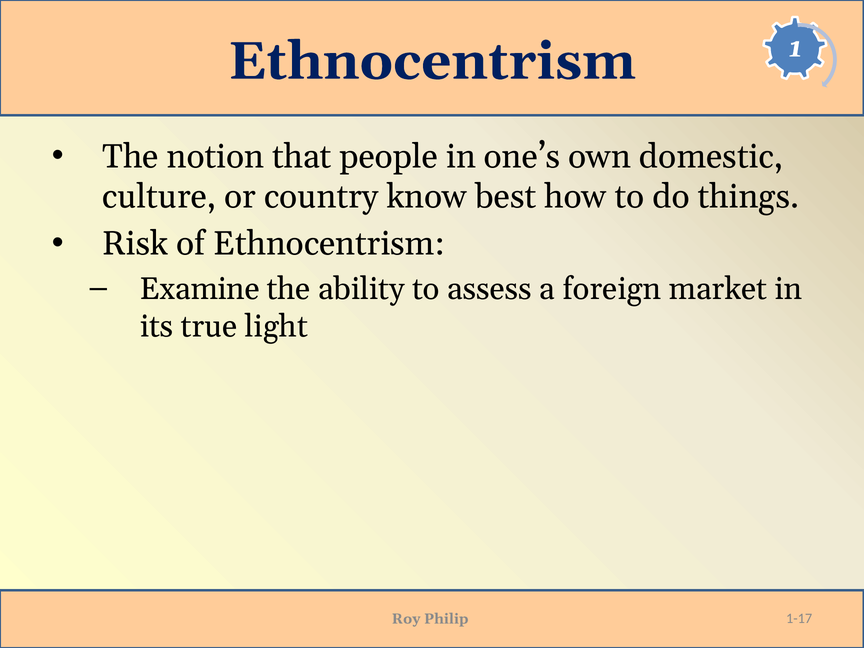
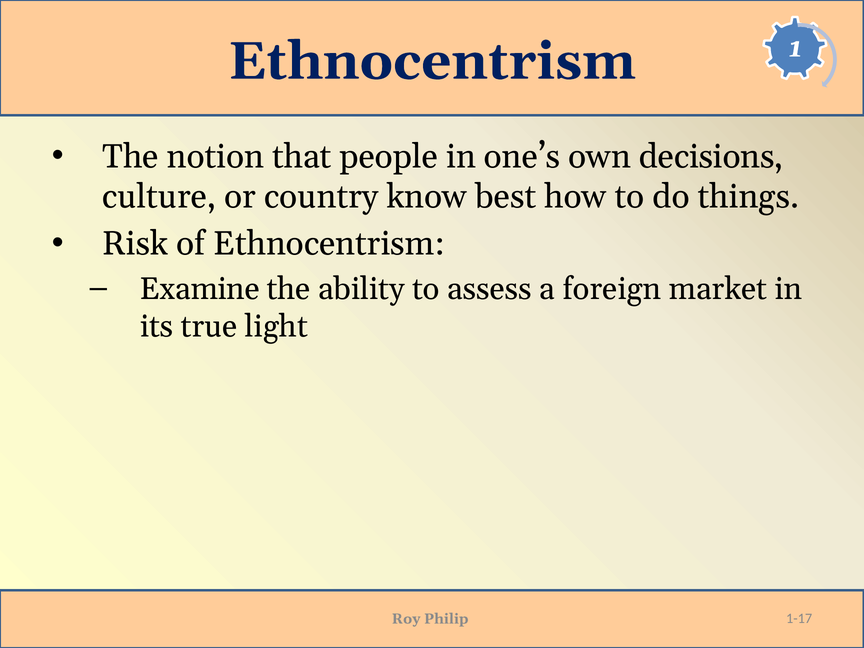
domestic: domestic -> decisions (711, 156)
